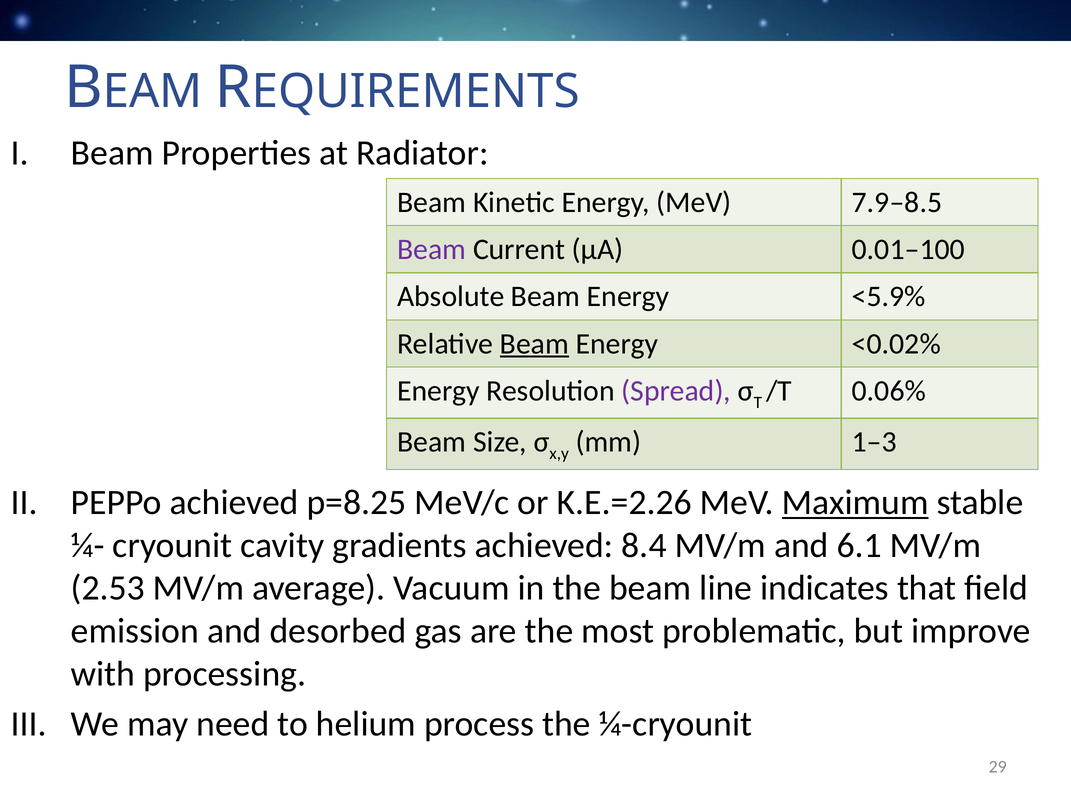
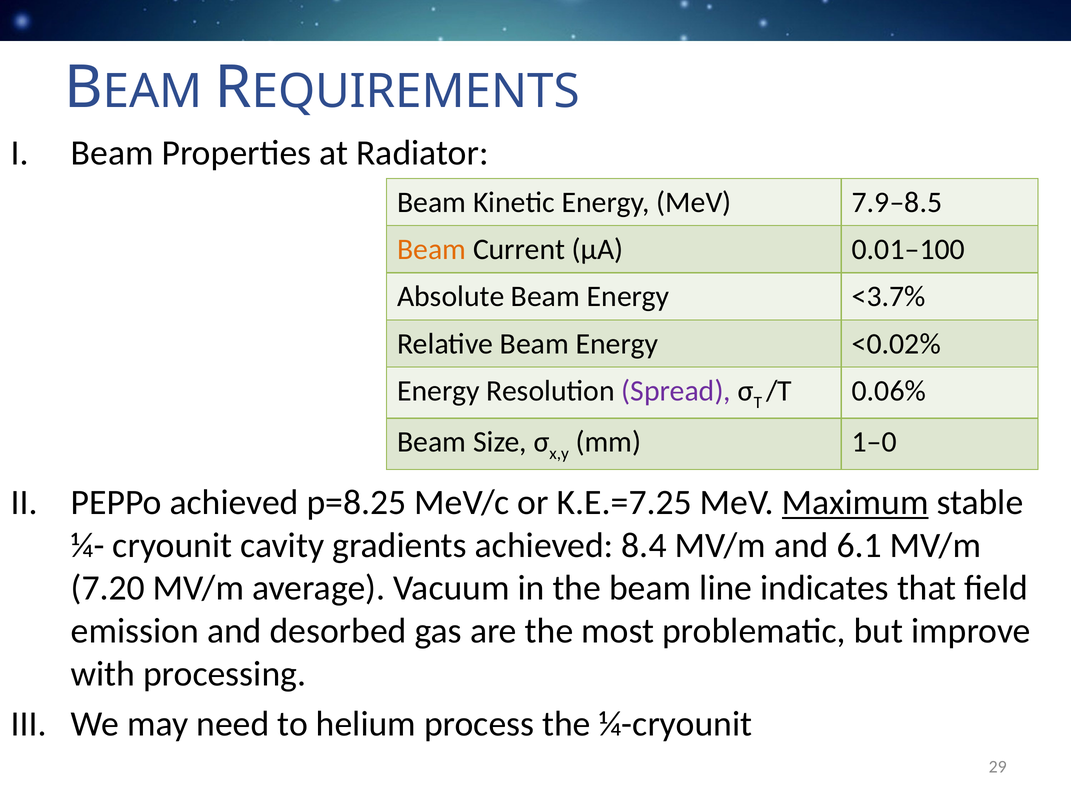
Beam colour: purple -> orange (432, 250)
<5.9%: <5.9% -> <3.7% (889, 297)
Beam underline: present -> none (534, 344)
1–3: 1–3 -> 1–0 (874, 442)
K.E.=2.26: K.E.=2.26 -> K.E.=7.25 (624, 503)
2.53: 2.53 -> 7.20 (108, 588)
